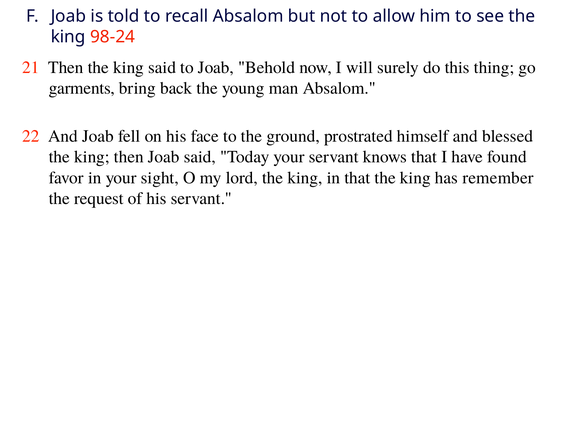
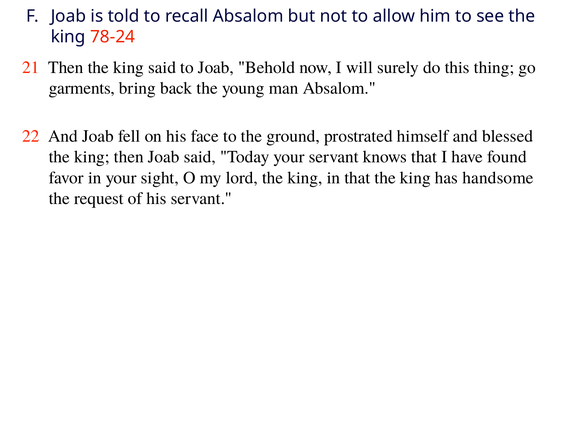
98-24: 98-24 -> 78-24 (113, 37)
remember: remember -> handsome (498, 178)
